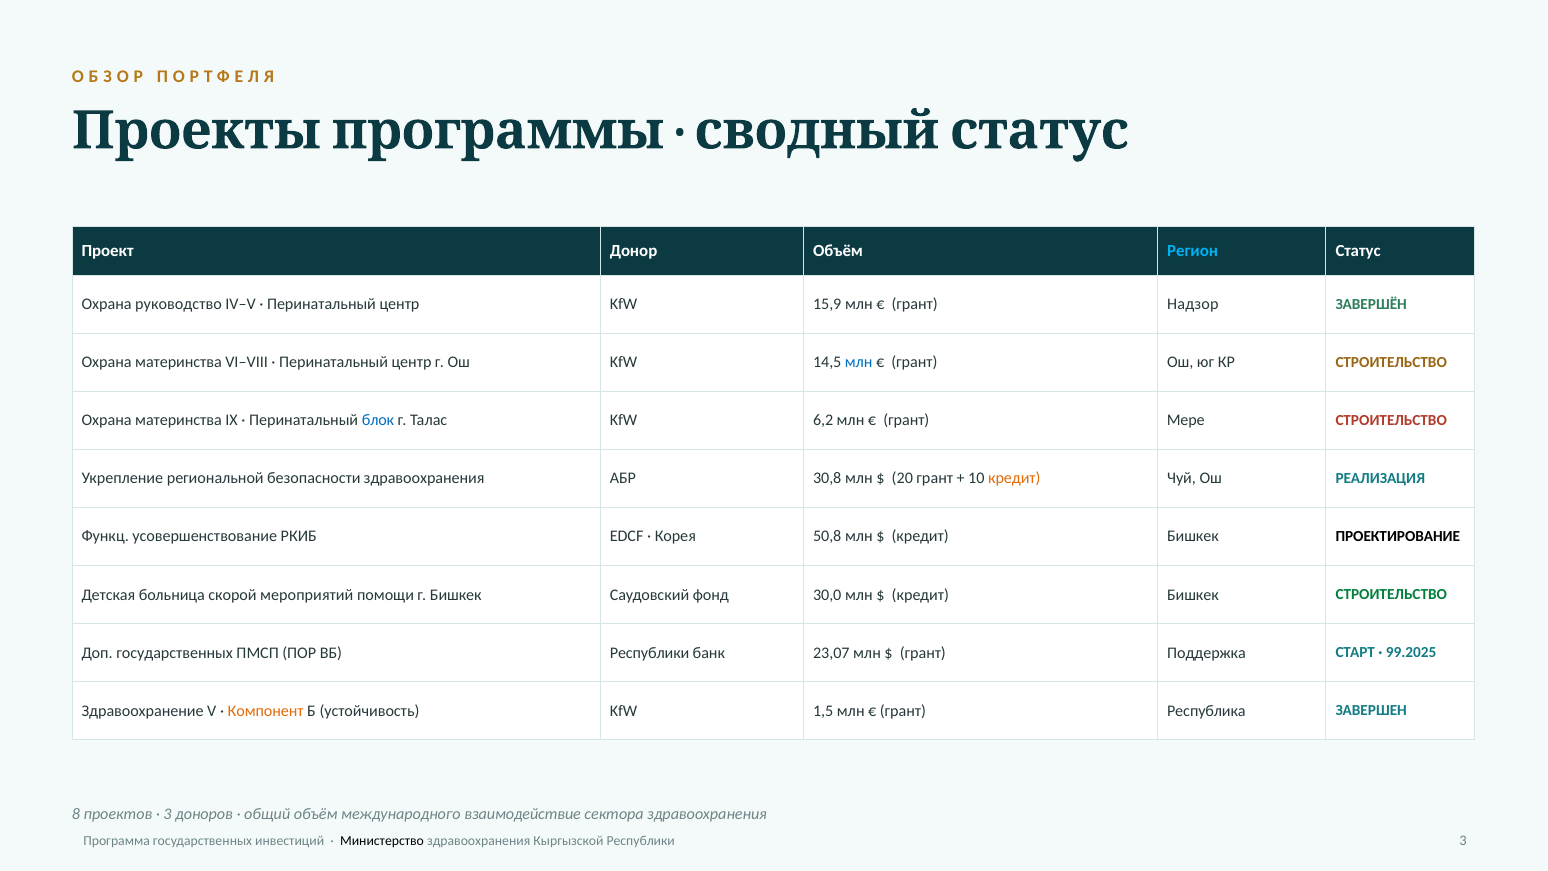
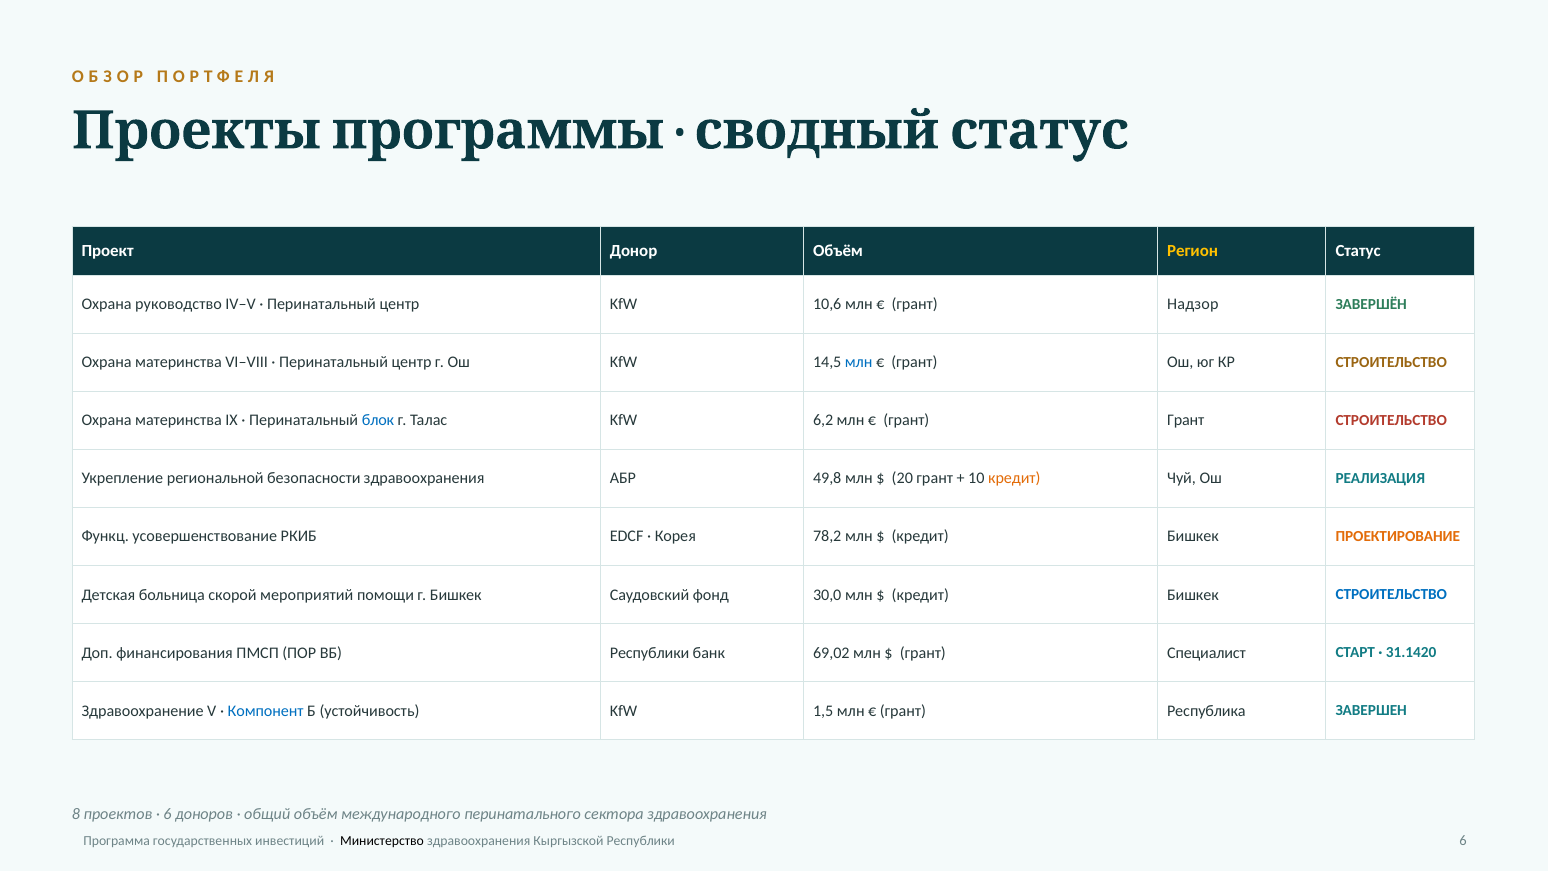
Регион colour: light blue -> yellow (1193, 251)
15,9: 15,9 -> 10,6 (827, 304)
грант Мере: Мере -> Грант (1186, 420)
30,8: 30,8 -> 49,8 (827, 478)
50,8: 50,8 -> 78,2 (827, 537)
ПРОЕКТИРОВАНИЕ colour: black -> orange (1398, 536)
СТРОИТЕЛЬСТВО colour: green -> blue (1391, 595)
Доп государственных: государственных -> финансирования (175, 653)
23,07: 23,07 -> 69,02 (831, 653)
Поддержка: Поддержка -> Специалист (1207, 653)
99.2025: 99.2025 -> 31.1420 (1411, 653)
Компонент colour: orange -> blue (266, 711)
3: 3 -> 6 (168, 814)
взаимодействие: взаимодействие -> перинатального (523, 814)
Республики 3: 3 -> 6 (1463, 840)
